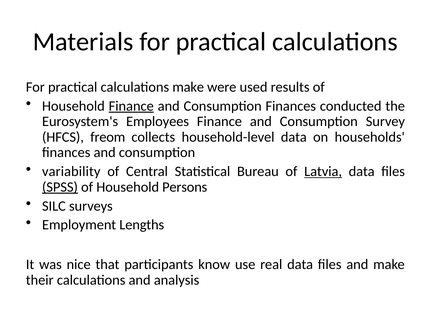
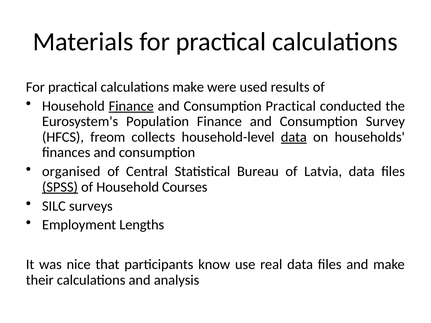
Consumption Finances: Finances -> Practical (291, 106)
Employees: Employees -> Population (158, 122)
data underline: none -> present (294, 137)
variability: variability -> organised (71, 172)
Latvia underline: present -> none (323, 172)
Persons: Persons -> Courses (185, 187)
